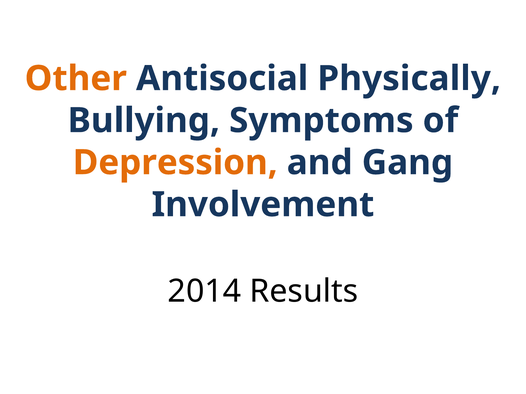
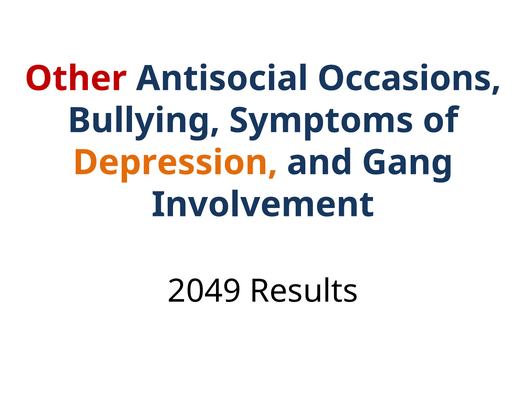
Other colour: orange -> red (76, 79)
Physically: Physically -> Occasions (409, 79)
2014: 2014 -> 2049 (204, 291)
